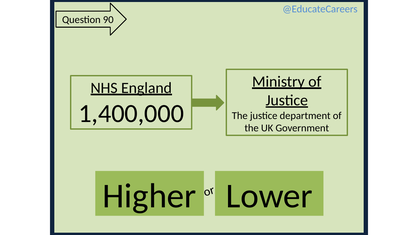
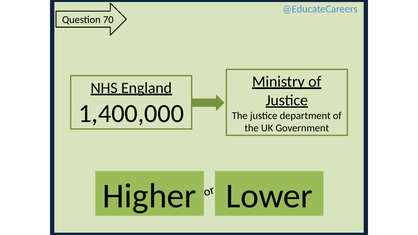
90: 90 -> 70 (108, 20)
